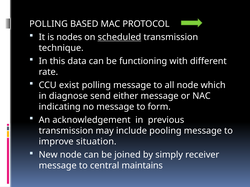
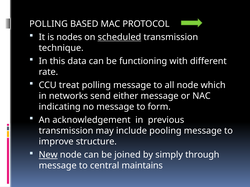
exist: exist -> treat (69, 85)
diagnose: diagnose -> networks (68, 96)
situation: situation -> structure (96, 142)
New underline: none -> present (48, 155)
receiver: receiver -> through (202, 155)
